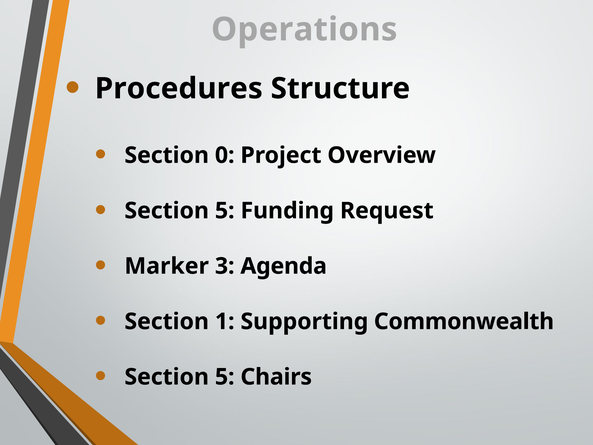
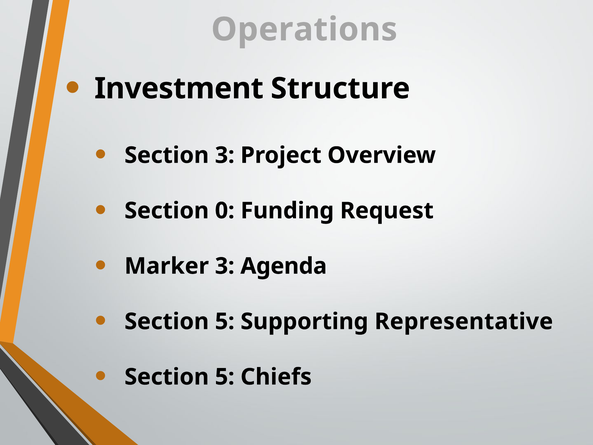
Procedures: Procedures -> Investment (179, 88)
Section 0: 0 -> 3 (225, 155)
5: 5 -> 0 (225, 211)
1: 1 -> 5 (225, 321)
Commonwealth: Commonwealth -> Representative (464, 321)
Chairs: Chairs -> Chiefs (276, 377)
